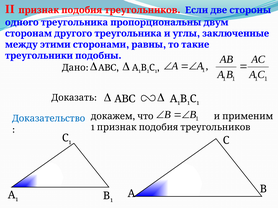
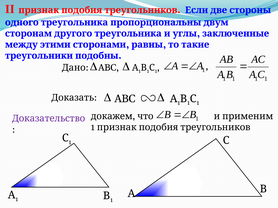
Доказательство colour: blue -> purple (49, 119)
